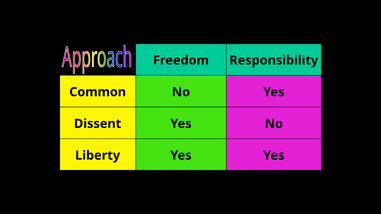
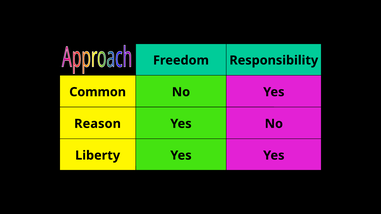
Dissent: Dissent -> Reason (98, 124)
